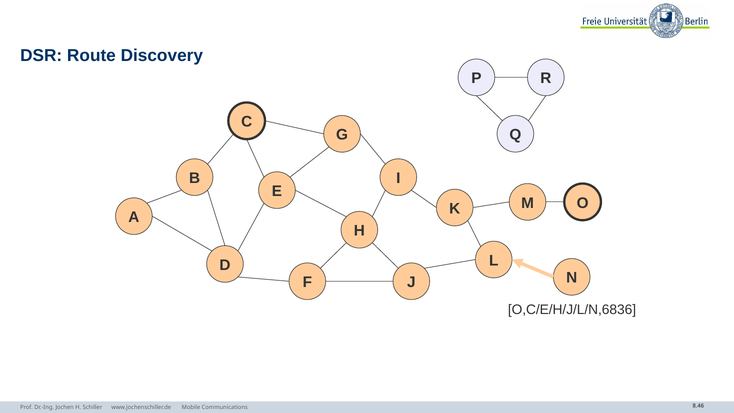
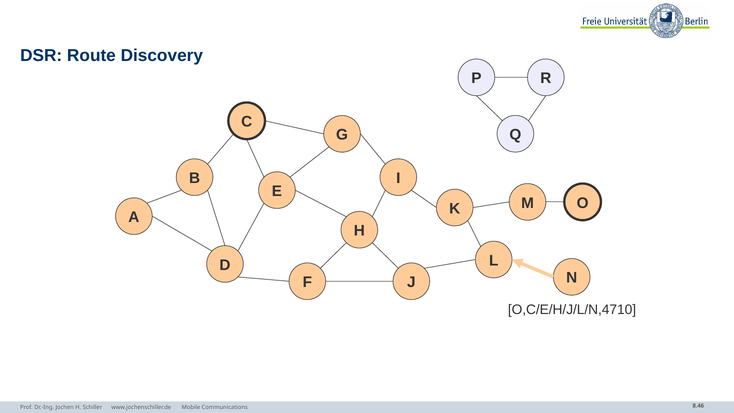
O,C/E/H/J/L/N,6836: O,C/E/H/J/L/N,6836 -> O,C/E/H/J/L/N,4710 (572, 309)
